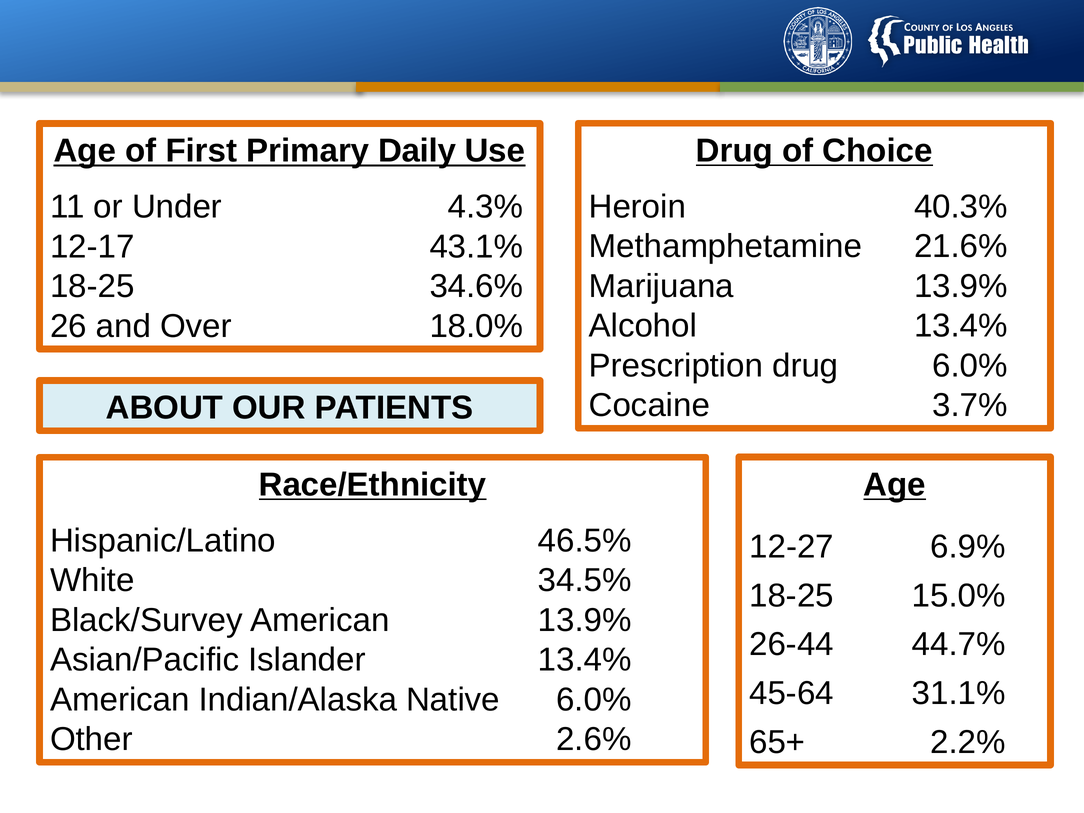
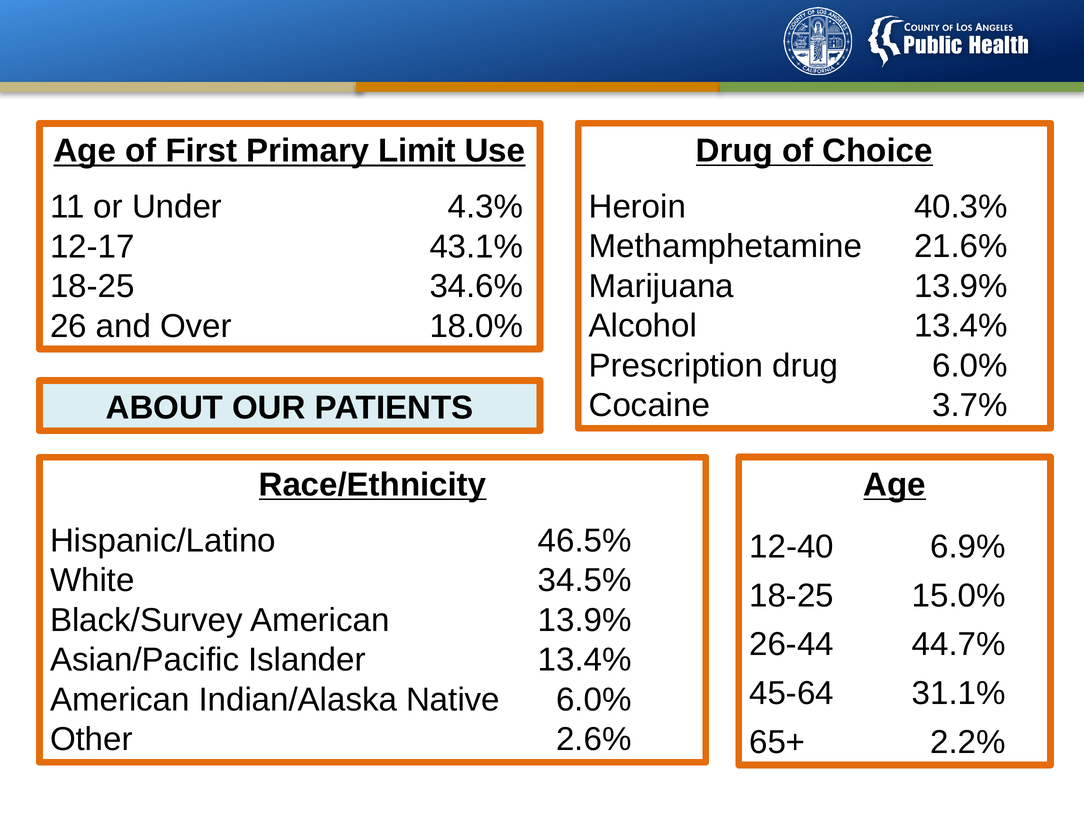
Daily: Daily -> Limit (417, 151)
12-27: 12-27 -> 12-40 (792, 547)
